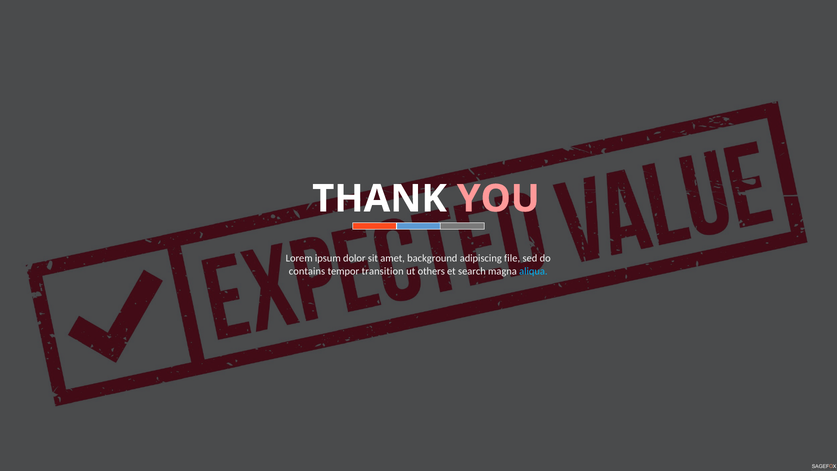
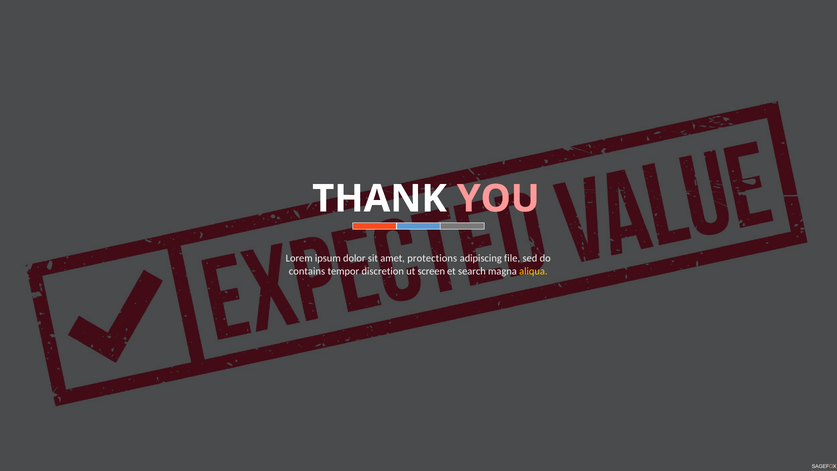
background: background -> protections (432, 258)
transition: transition -> discretion (383, 271)
others: others -> screen (431, 271)
aliqua colour: light blue -> yellow (533, 271)
